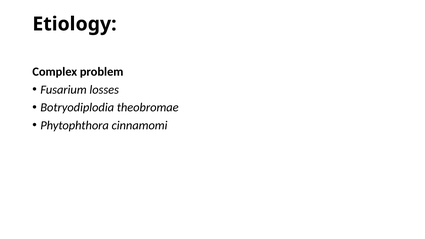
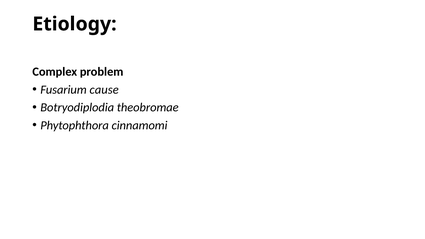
losses: losses -> cause (104, 90)
